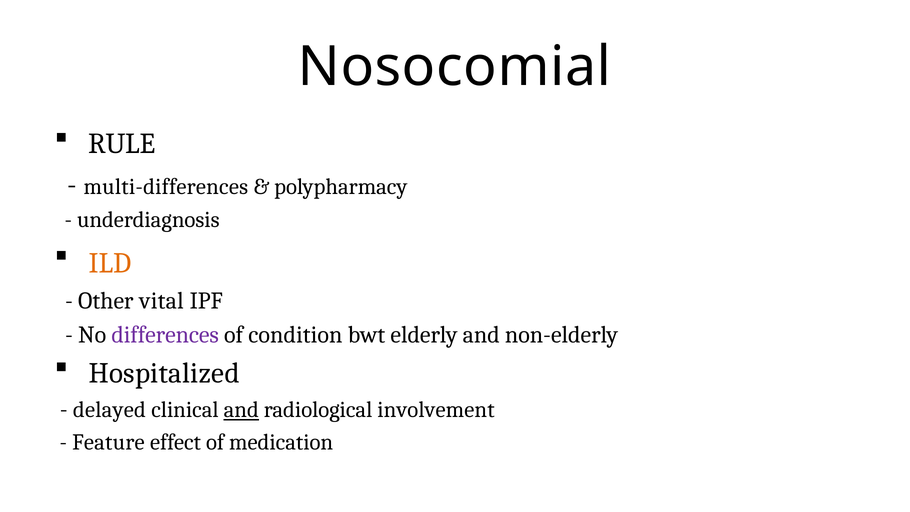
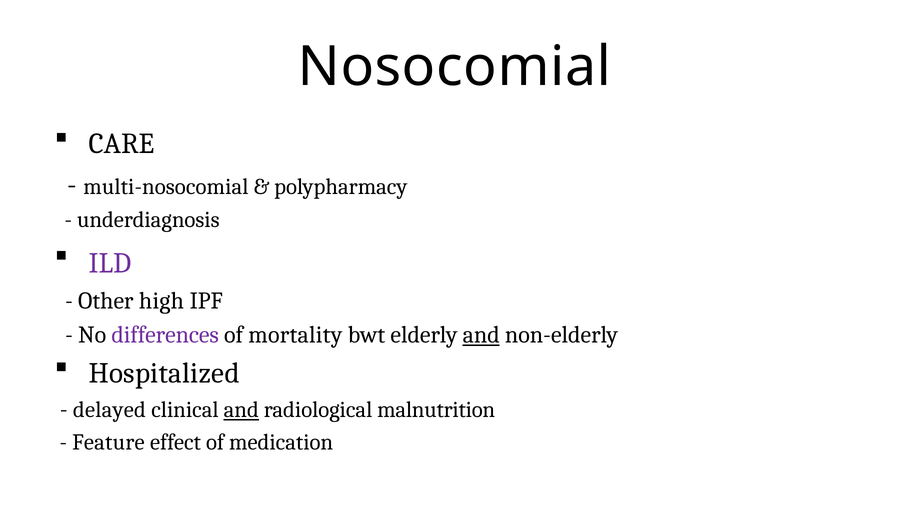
RULE: RULE -> CARE (122, 143)
multi-differences: multi-differences -> multi-nosocomial (166, 186)
ILD colour: orange -> purple (110, 263)
vital: vital -> high (161, 301)
condition: condition -> mortality (295, 335)
and underline: none -> present (481, 335)
involvement: involvement -> malnutrition (436, 410)
